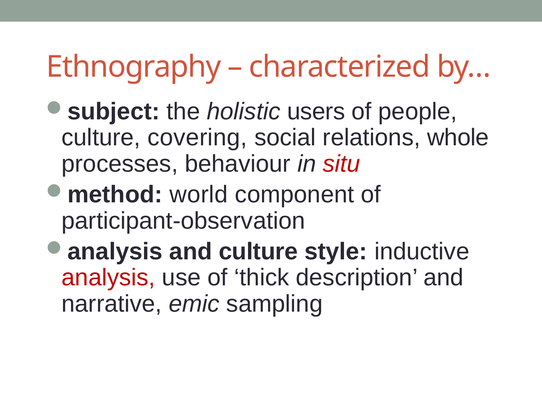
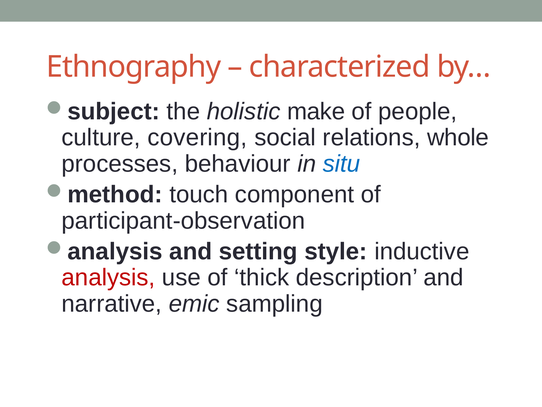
users: users -> make (316, 112)
situ colour: red -> blue (342, 164)
world: world -> touch (199, 194)
and culture: culture -> setting (258, 251)
